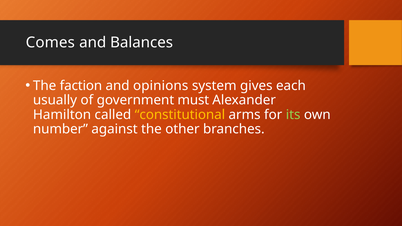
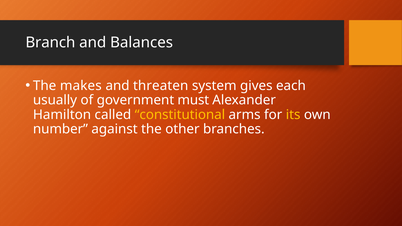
Comes: Comes -> Branch (50, 43)
faction: faction -> makes (81, 86)
opinions: opinions -> threaten (161, 86)
its colour: light green -> yellow (293, 115)
